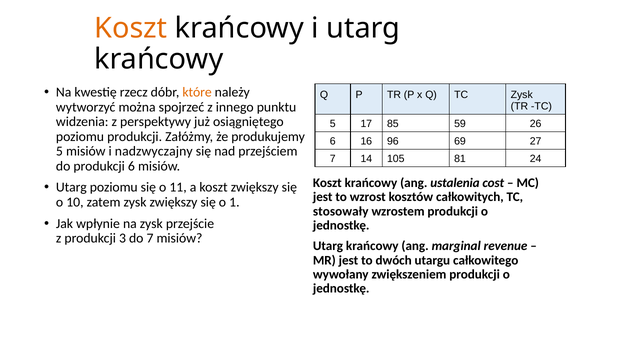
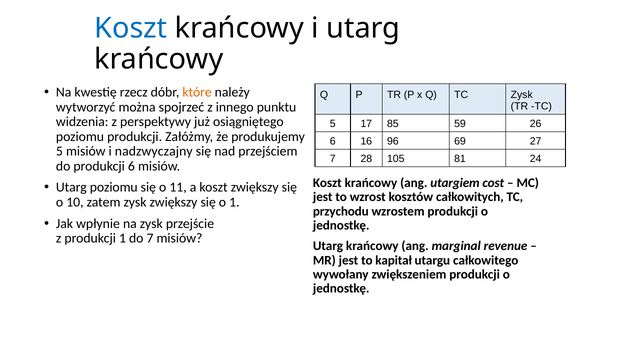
Koszt colour: orange -> blue (131, 28)
14: 14 -> 28 (366, 159)
ustalenia: ustalenia -> utargiem (455, 183)
stosowały: stosowały -> przychodu (341, 211)
produkcji 3: 3 -> 1 (122, 239)
dwóch: dwóch -> kapitał (394, 260)
